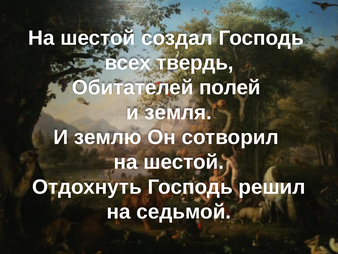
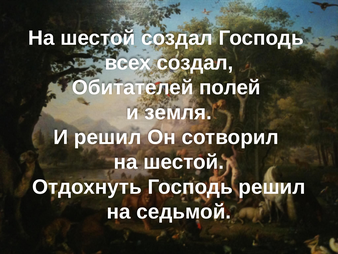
всех твердь: твердь -> создал (195, 63)
И землю: землю -> решил (108, 137)
